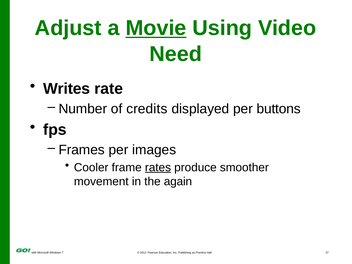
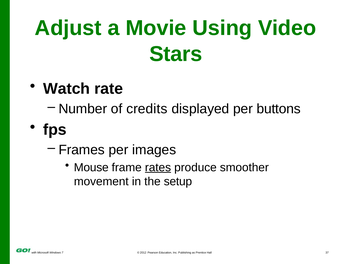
Movie underline: present -> none (156, 28)
Need: Need -> Stars (176, 54)
Writes: Writes -> Watch (67, 89)
Cooler: Cooler -> Mouse (91, 167)
again: again -> setup (178, 181)
